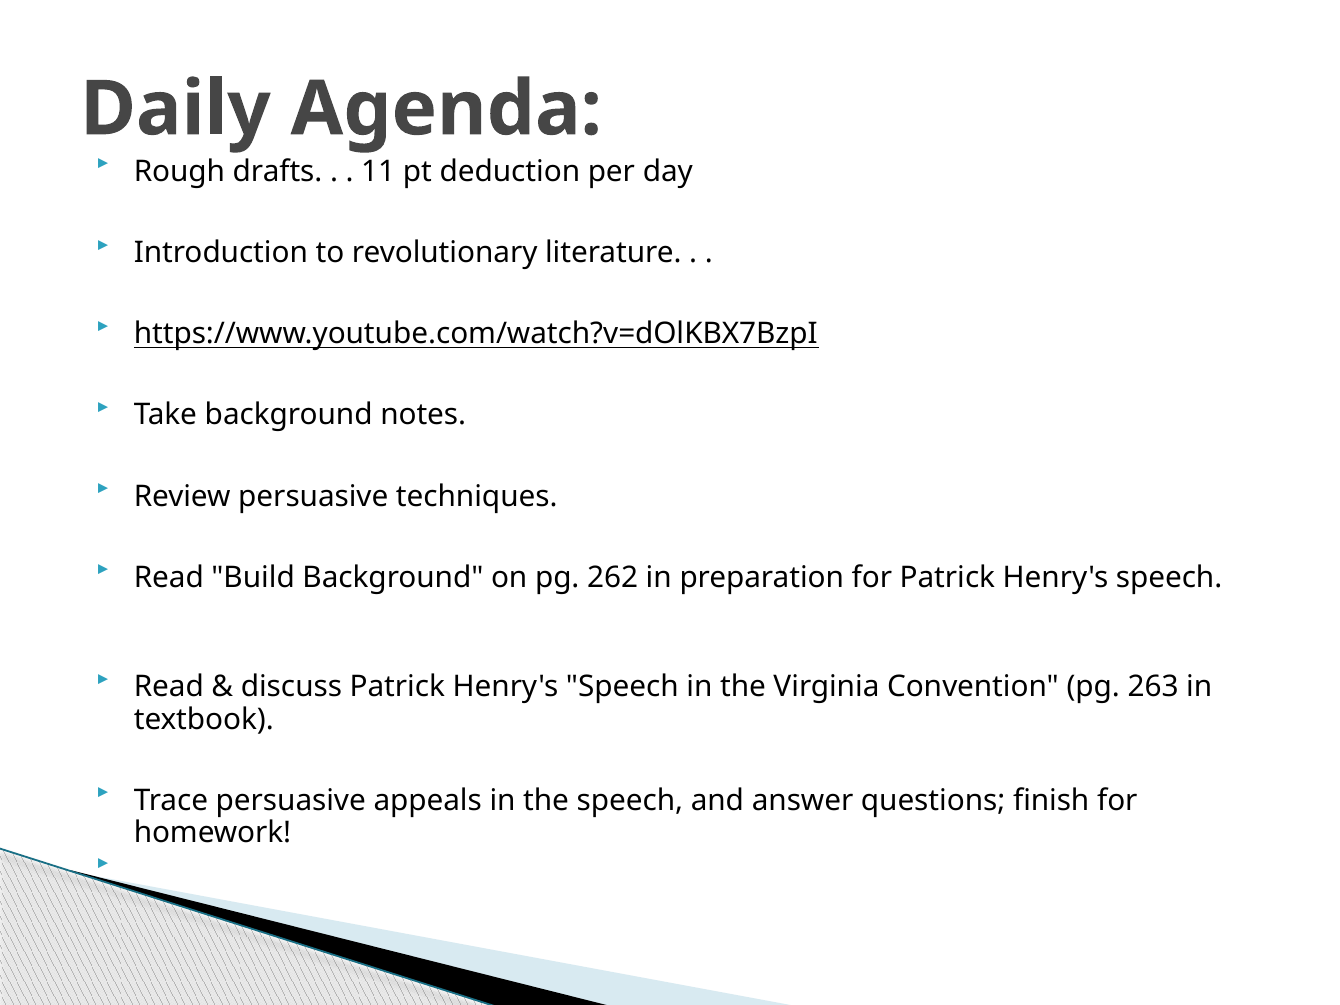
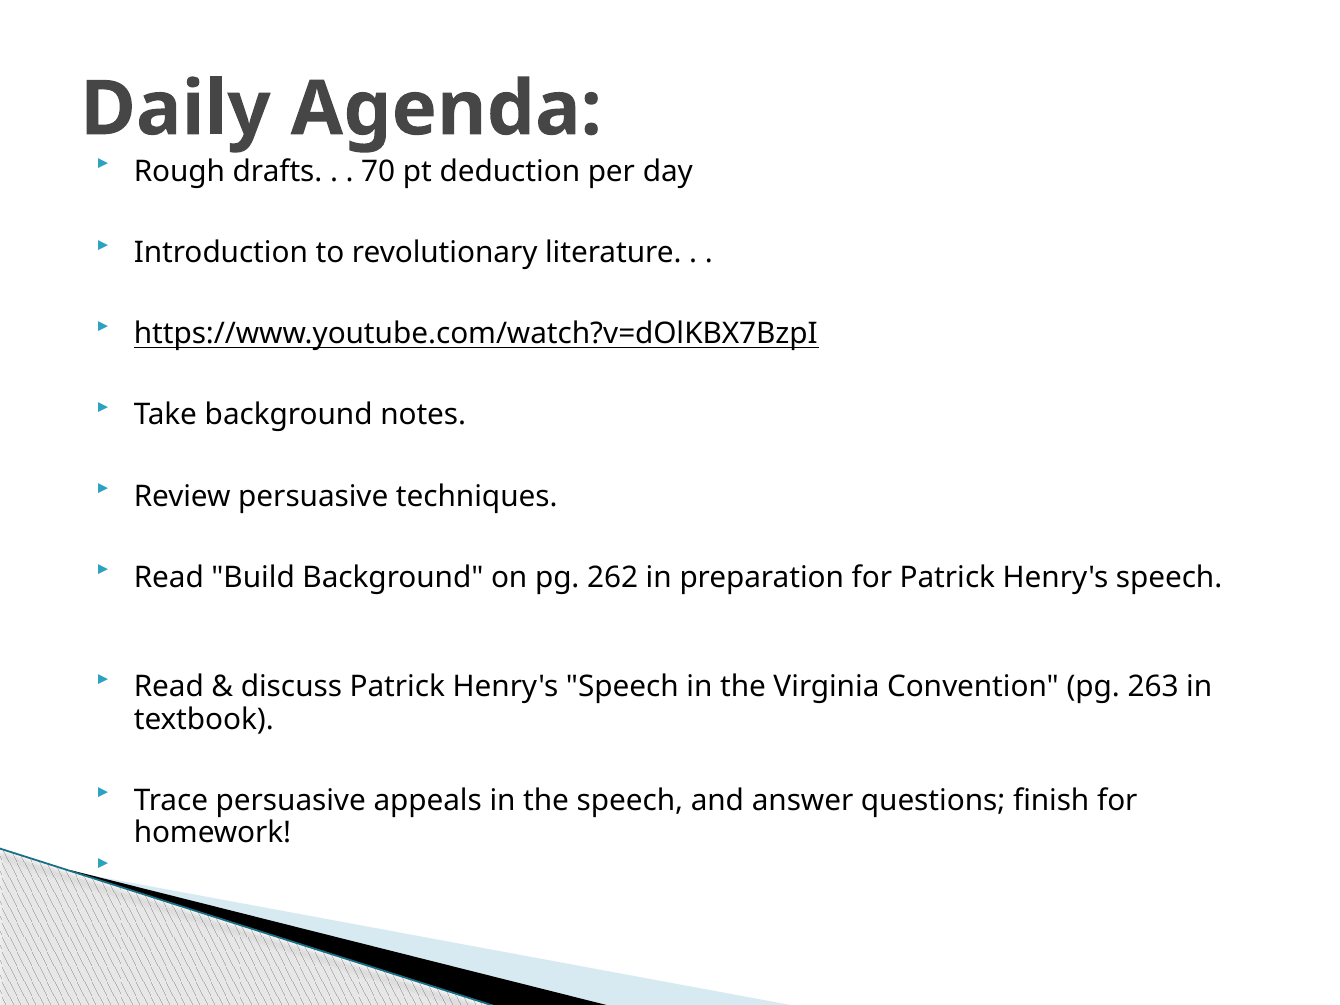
11: 11 -> 70 (378, 172)
